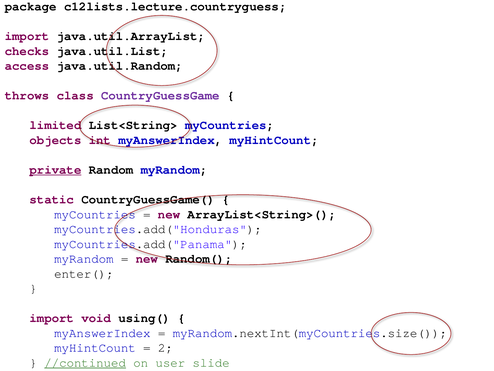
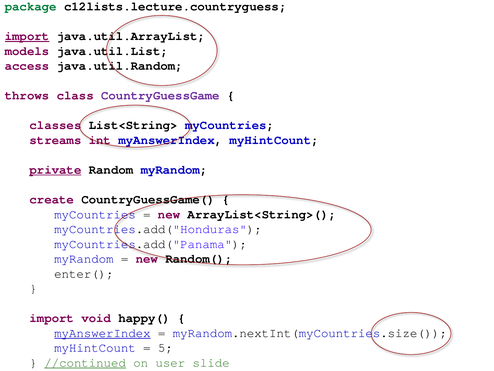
package colour: black -> green (31, 6)
import underline: none -> present (27, 36)
checks: checks -> models (27, 51)
limited: limited -> classes (55, 125)
objects: objects -> streams (55, 140)
static: static -> create (52, 199)
using(: using( -> happy( (144, 318)
myAnswerIndex underline: none -> present (102, 333)
2: 2 -> 5 (165, 347)
